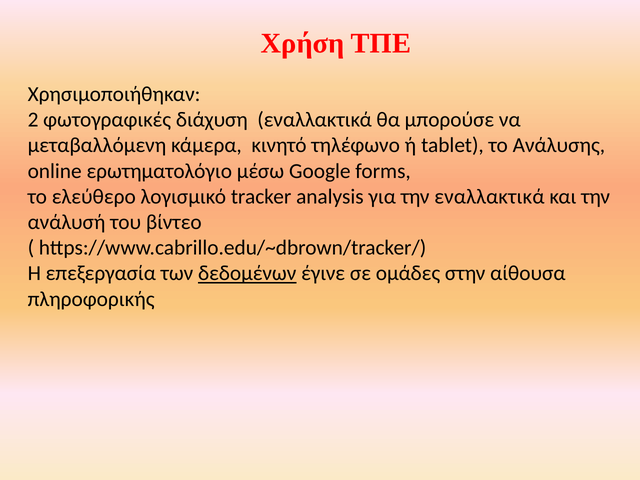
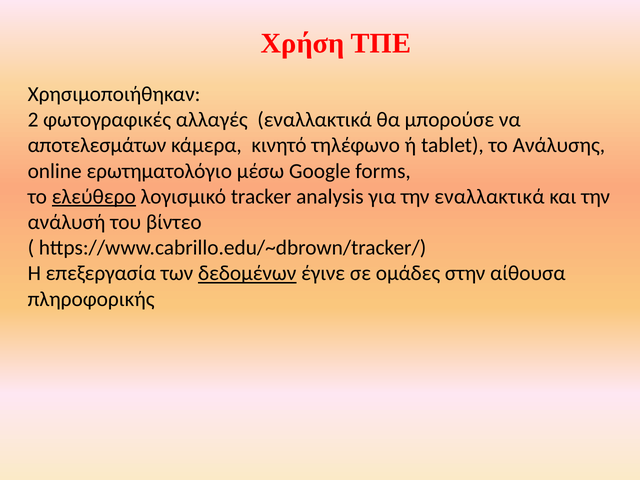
διάχυση: διάχυση -> αλλαγές (212, 120)
μεταβαλλόμενη: μεταβαλλόμενη -> αποτελεσμάτων (97, 145)
ελεύθερο underline: none -> present (94, 197)
